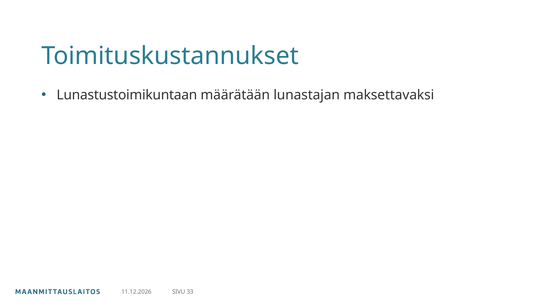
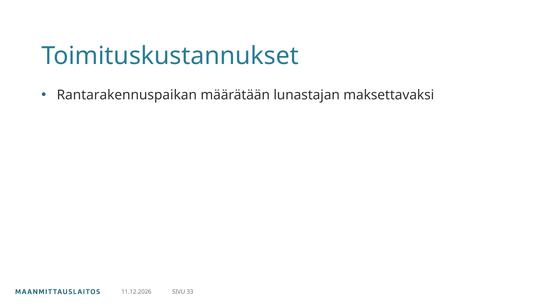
Lunastustoimikuntaan: Lunastustoimikuntaan -> Rantarakennuspaikan (127, 95)
